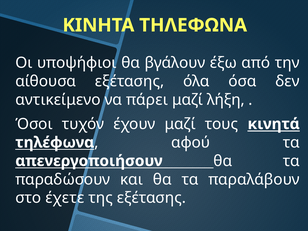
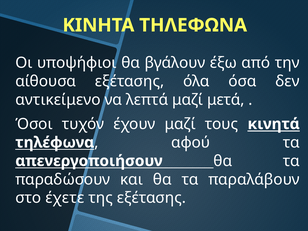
πάρει: πάρει -> λεπτά (147, 100)
λήξη: λήξη -> μετά (226, 100)
